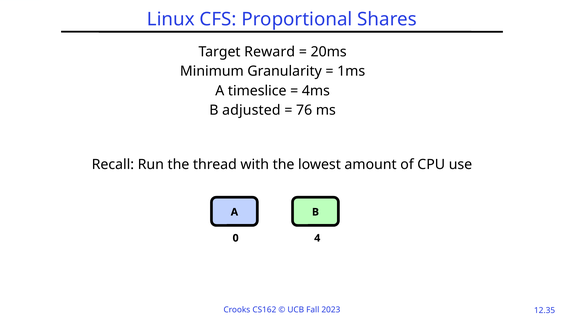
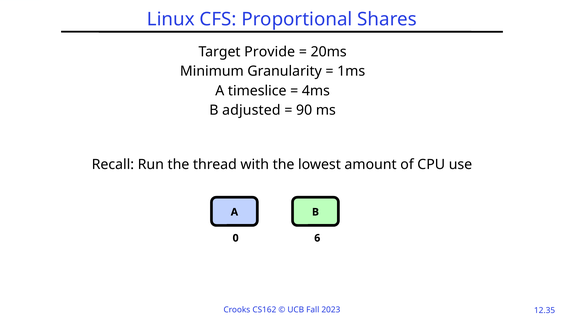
Reward: Reward -> Provide (270, 52)
76: 76 -> 90 (304, 110)
4: 4 -> 6 (317, 238)
